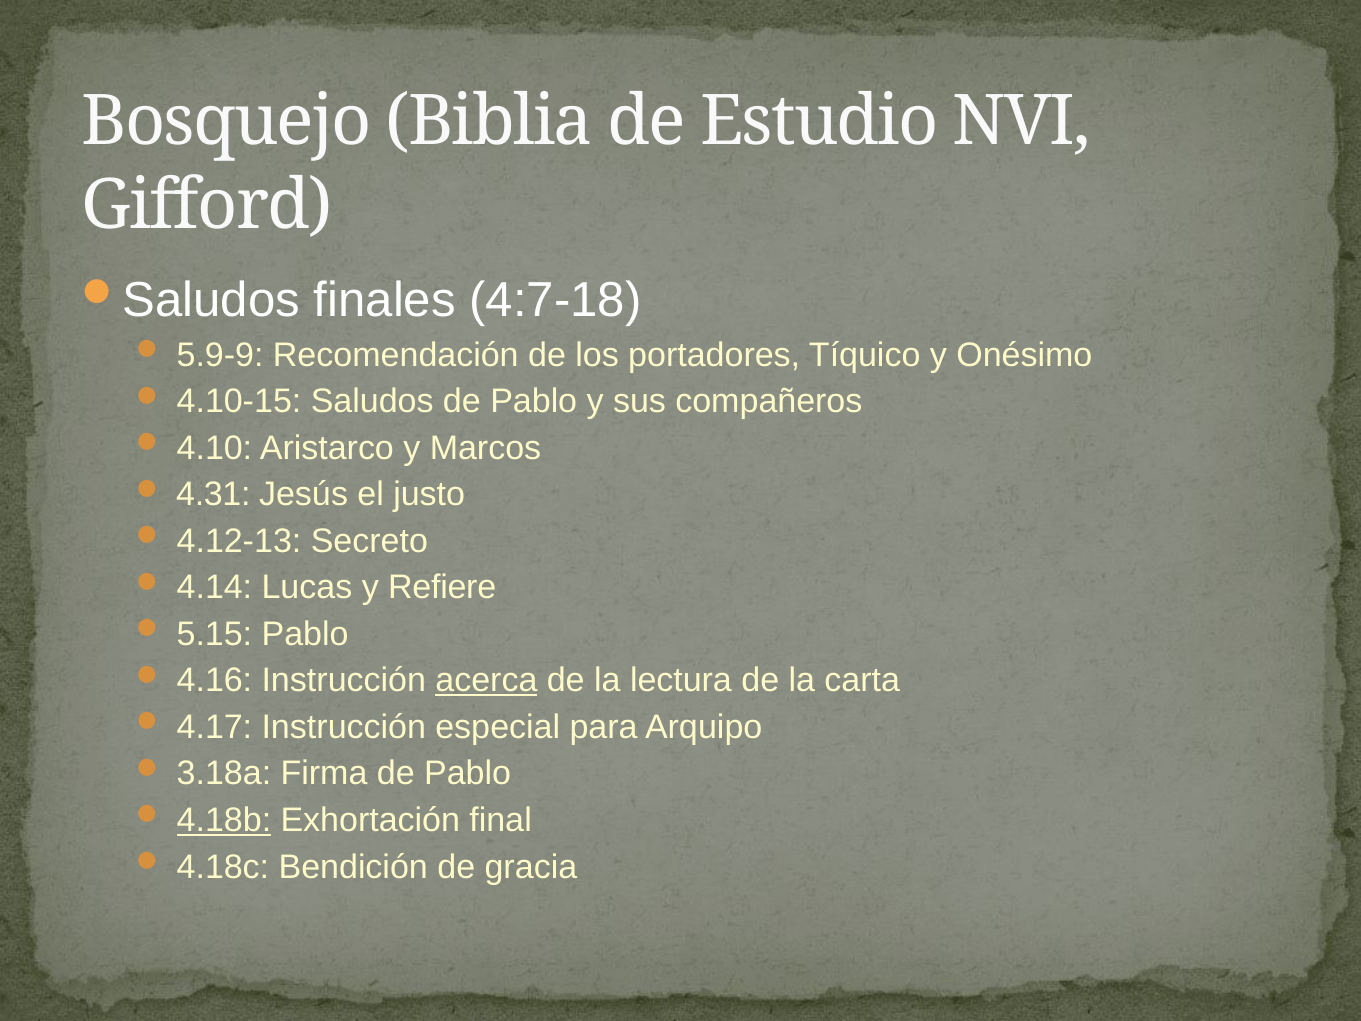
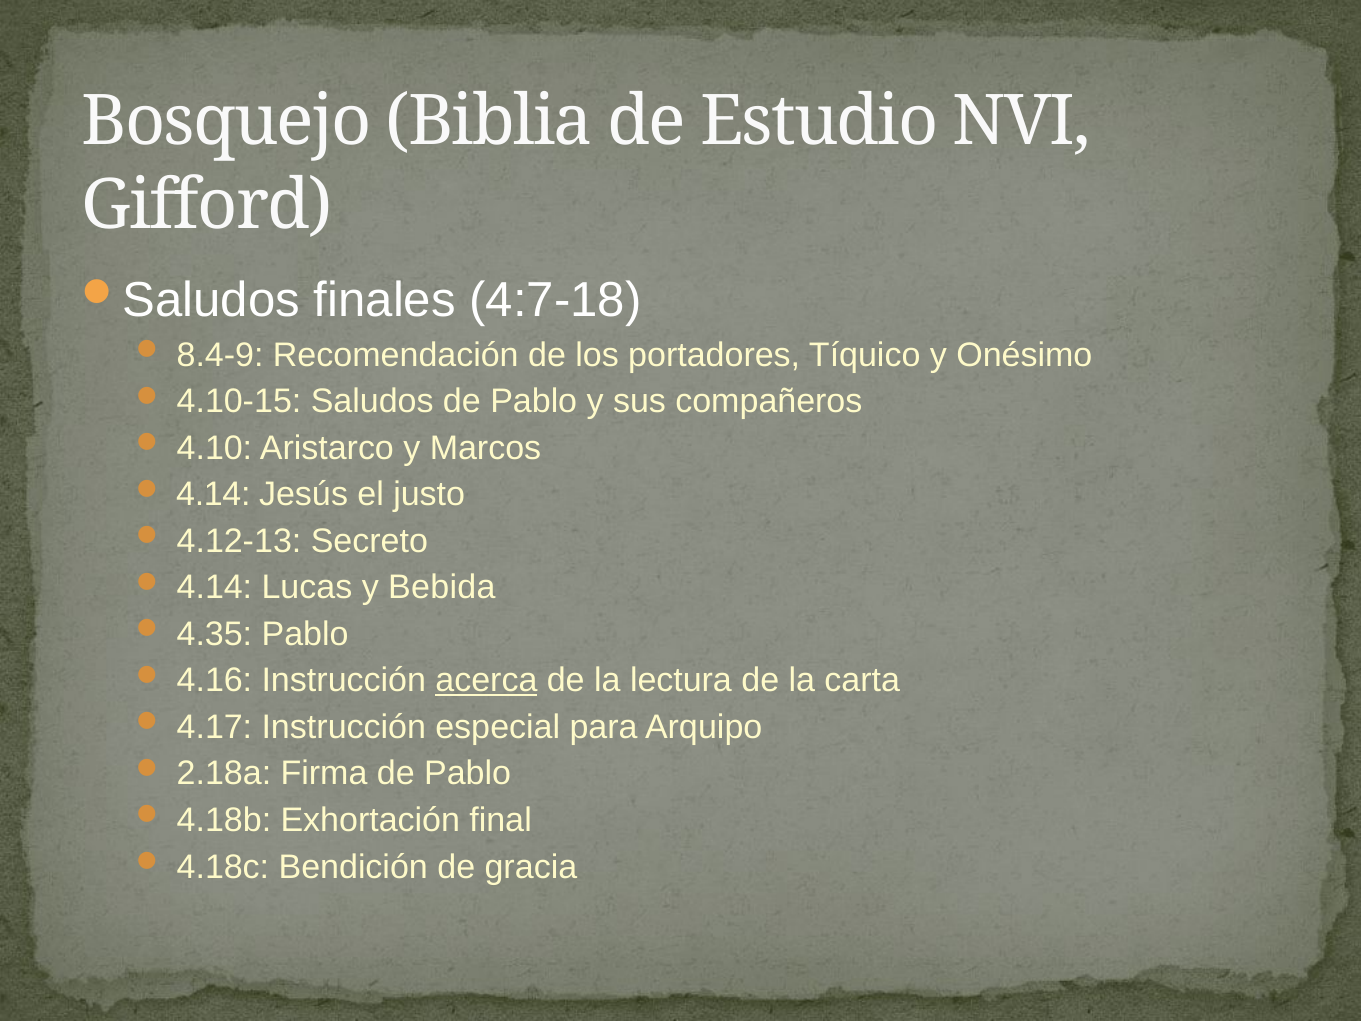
5.9-9: 5.9-9 -> 8.4-9 (220, 355)
4.31: 4.31 -> 4.14 (213, 494)
Refiere: Refiere -> Bebida (442, 588)
5.15: 5.15 -> 4.35 (214, 634)
3.18a: 3.18a -> 2.18a (224, 774)
4.18b underline: present -> none (224, 820)
